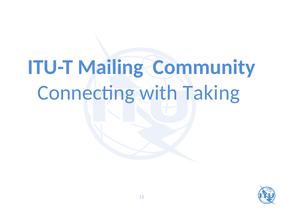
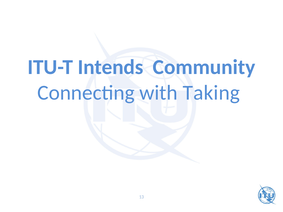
Mailing: Mailing -> Intends (111, 67)
